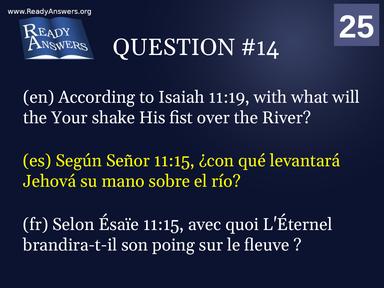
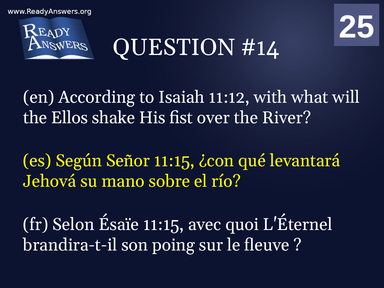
11:19: 11:19 -> 11:12 (229, 97)
Your: Your -> Ellos (70, 118)
